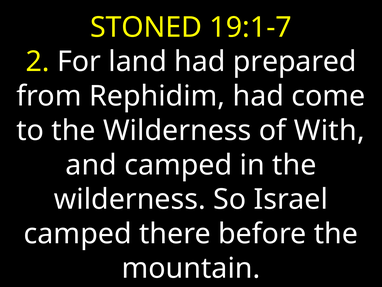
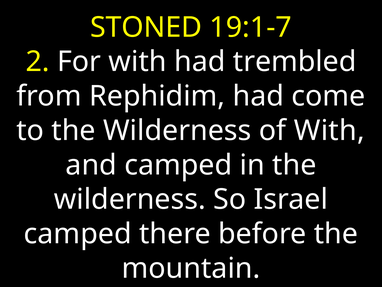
For land: land -> with (138, 62)
prepared: prepared -> trembled (295, 62)
